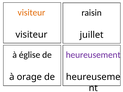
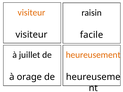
juillet: juillet -> facile (92, 35)
église: église -> juillet (30, 55)
heureusement colour: purple -> orange (93, 55)
